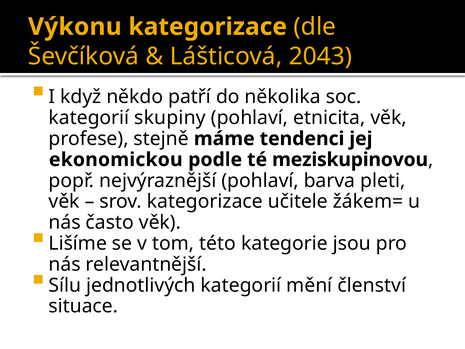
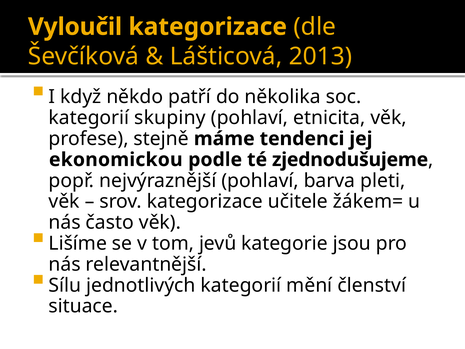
Výkonu: Výkonu -> Vyloučil (75, 27)
2043: 2043 -> 2013 (320, 56)
meziskupinovou: meziskupinovou -> zjednodušujeme (350, 160)
této: této -> jevů (218, 243)
